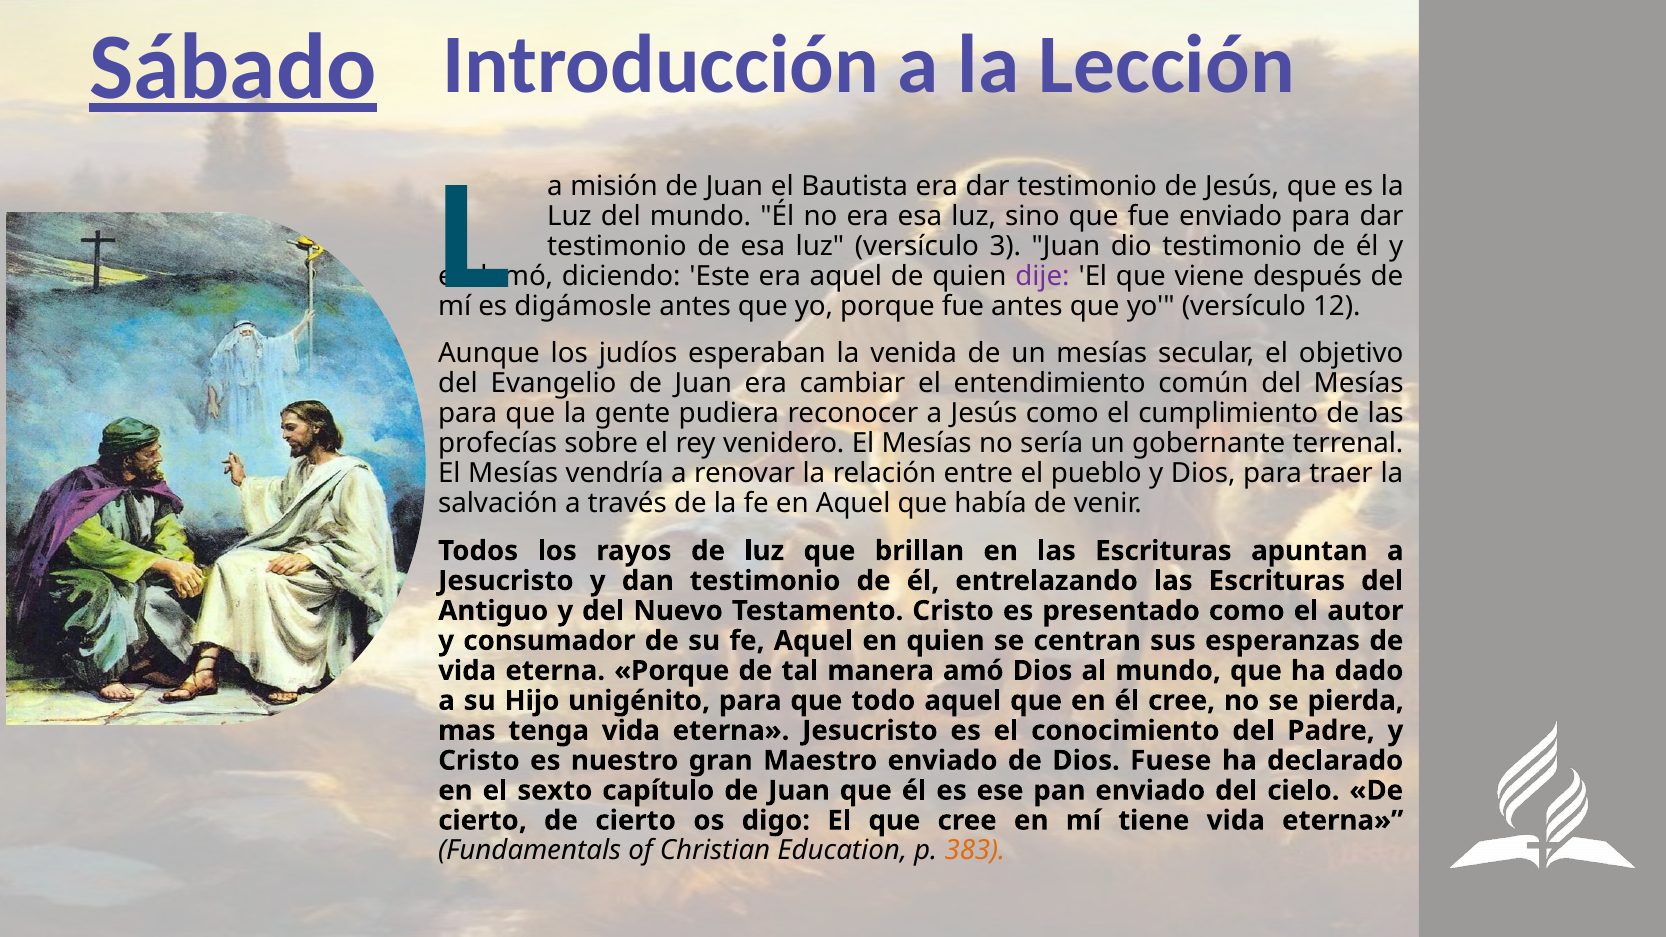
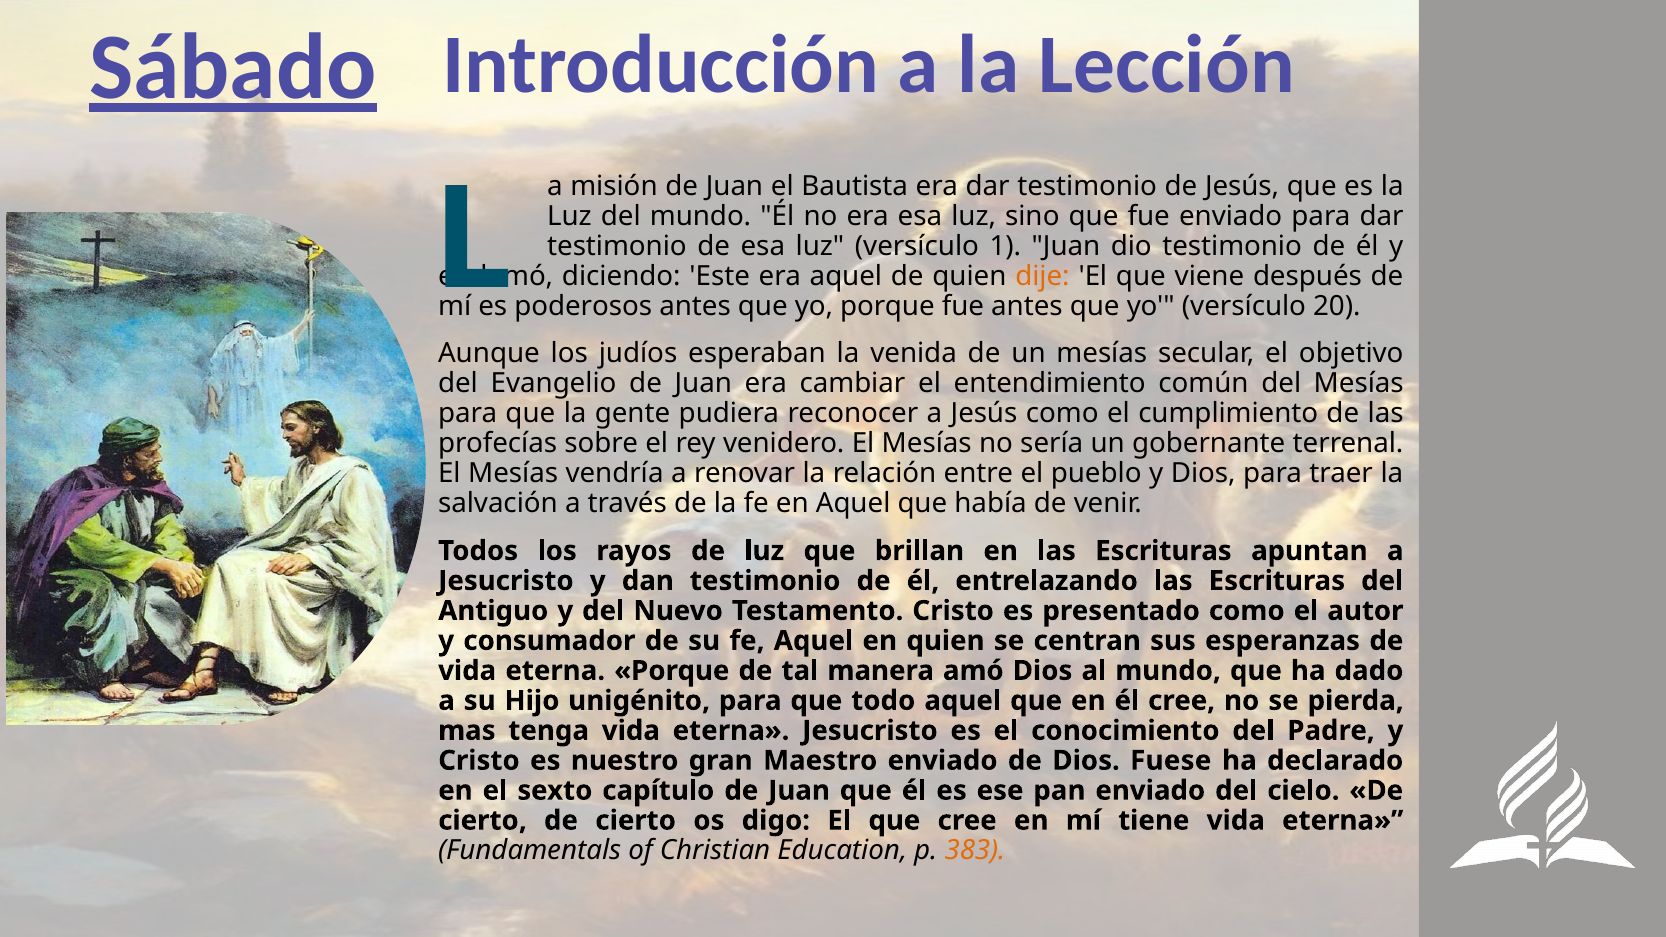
3: 3 -> 1 (1005, 247)
dije colour: purple -> orange (1042, 277)
digámosle: digámosle -> poderosos (583, 307)
12: 12 -> 20 (1337, 307)
